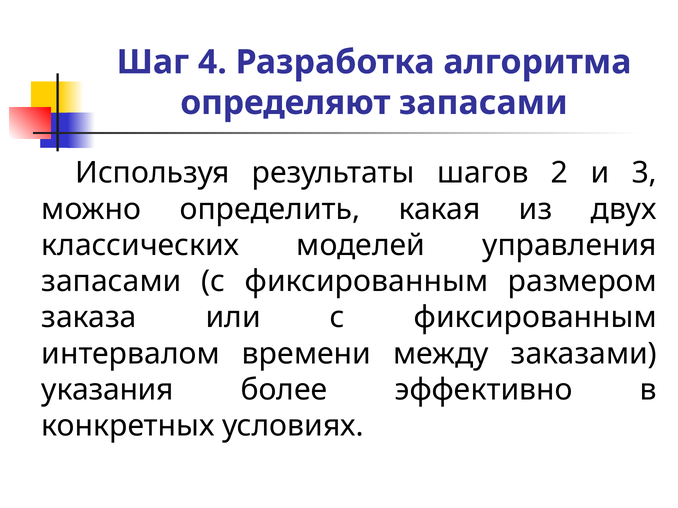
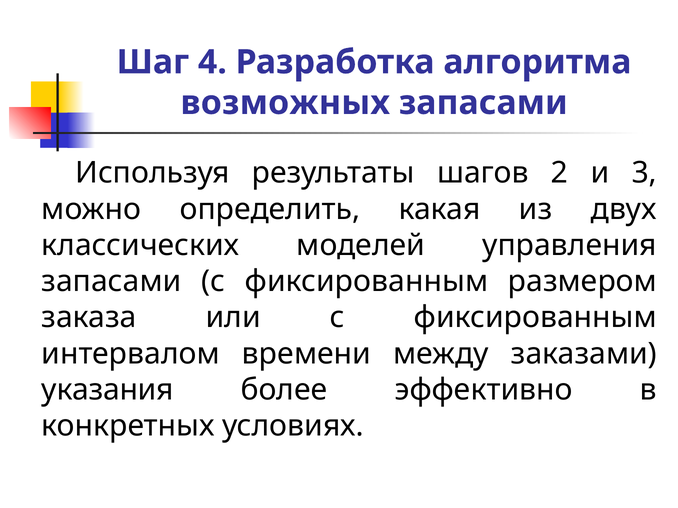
определяют: определяют -> возможных (285, 103)
